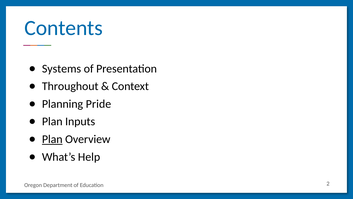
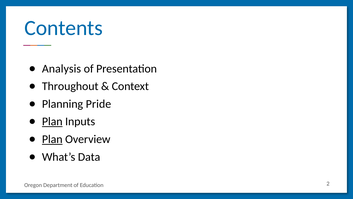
Systems: Systems -> Analysis (61, 68)
Plan underline: none -> present (52, 121)
Help: Help -> Data (89, 157)
